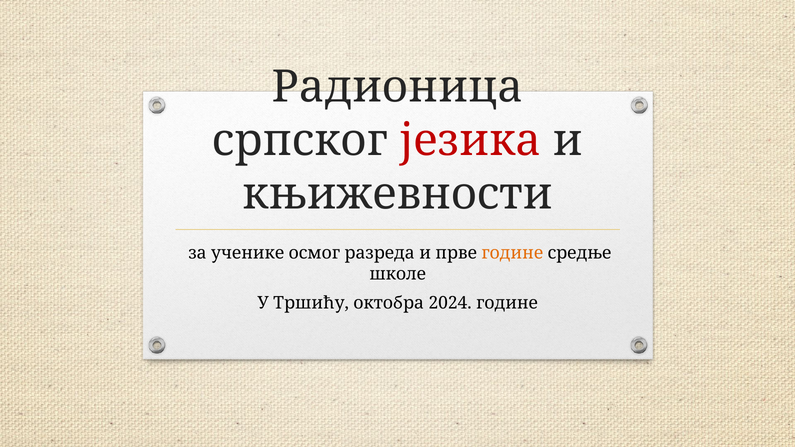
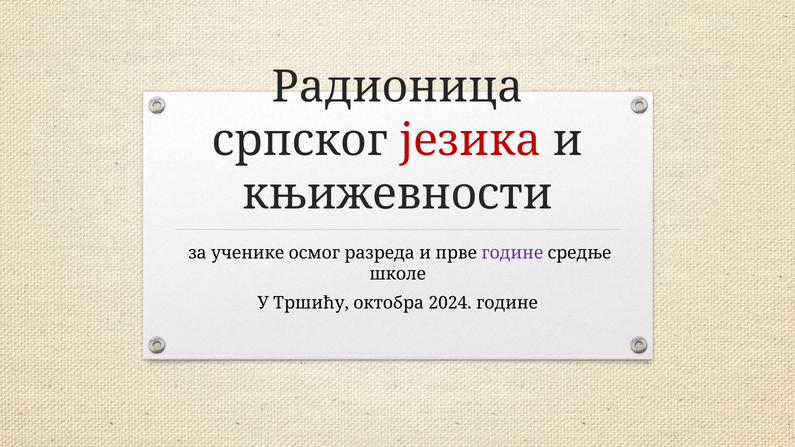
године colour: orange -> purple (512, 253)
